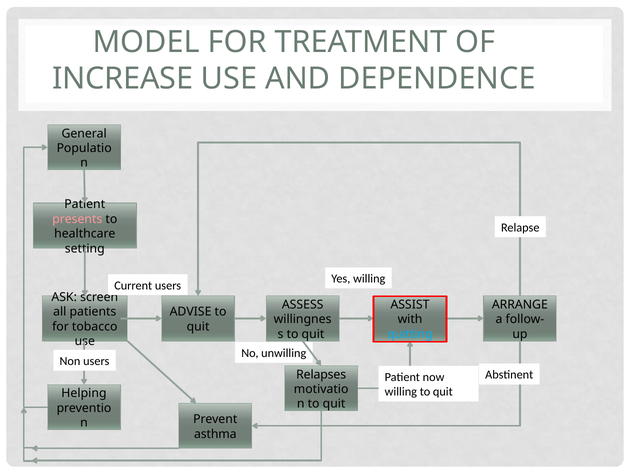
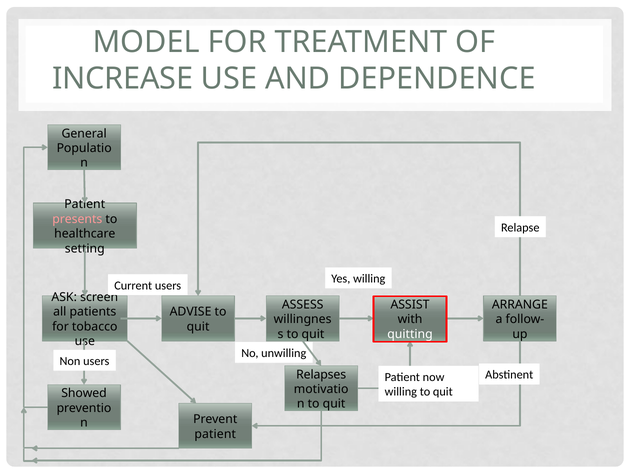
quitting colour: light blue -> white (410, 334)
Helping: Helping -> Showed (84, 393)
asthma: asthma -> patient (215, 434)
